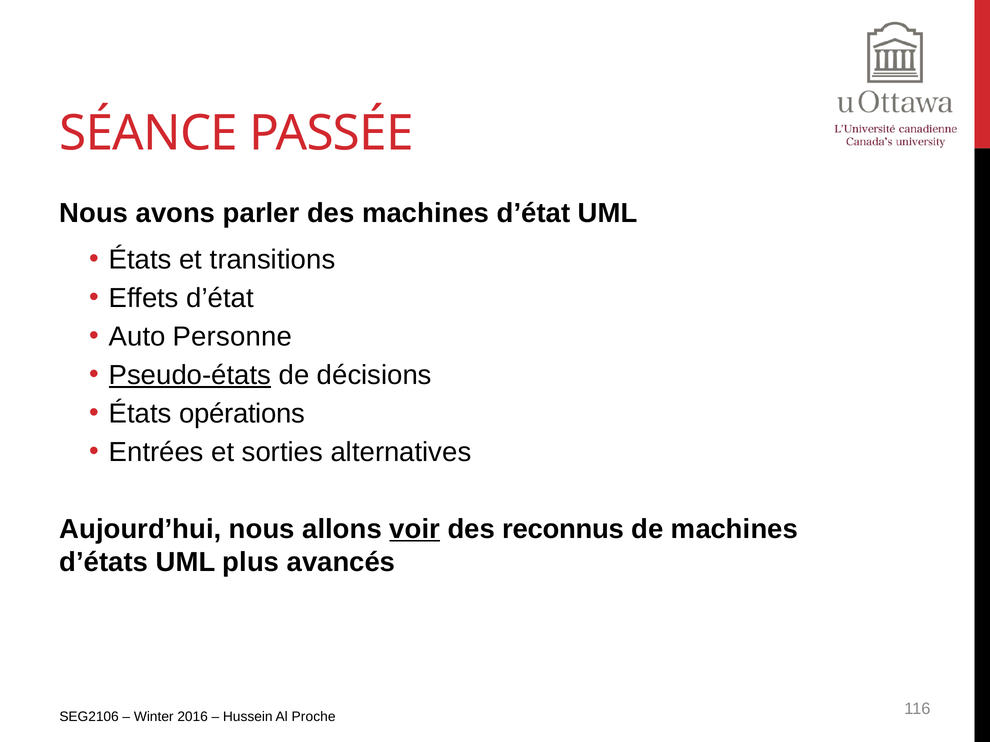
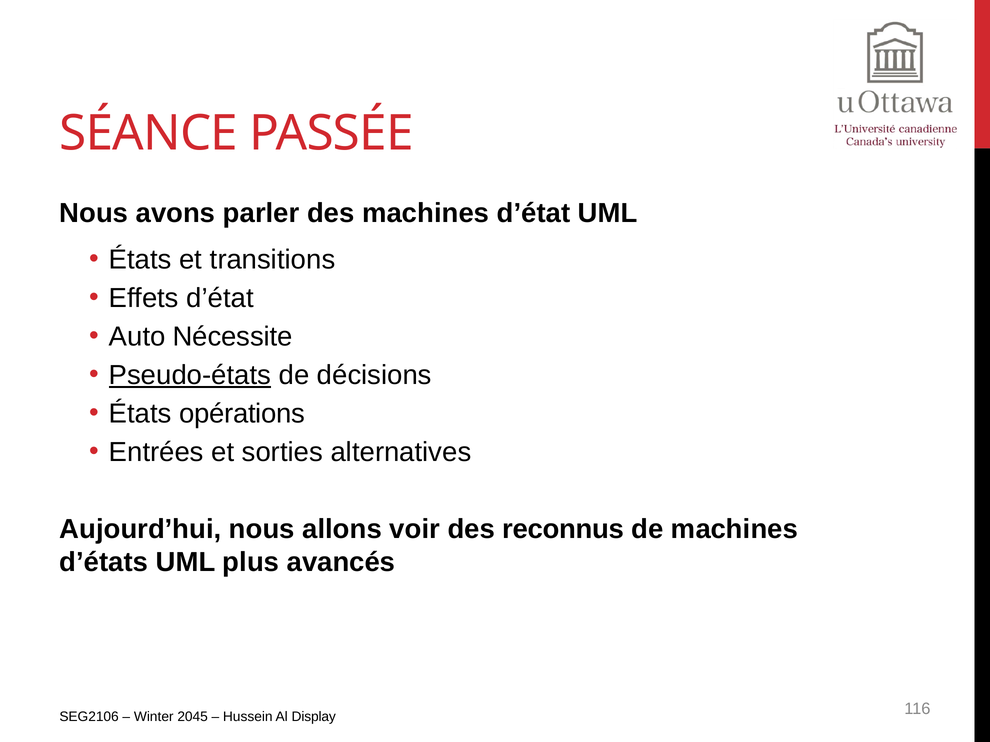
Personne: Personne -> Nécessite (233, 337)
voir underline: present -> none (415, 529)
2016: 2016 -> 2045 (193, 717)
Proche: Proche -> Display (314, 717)
